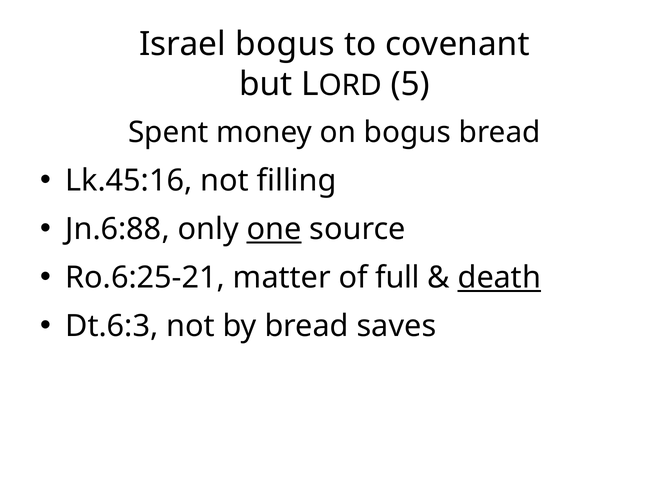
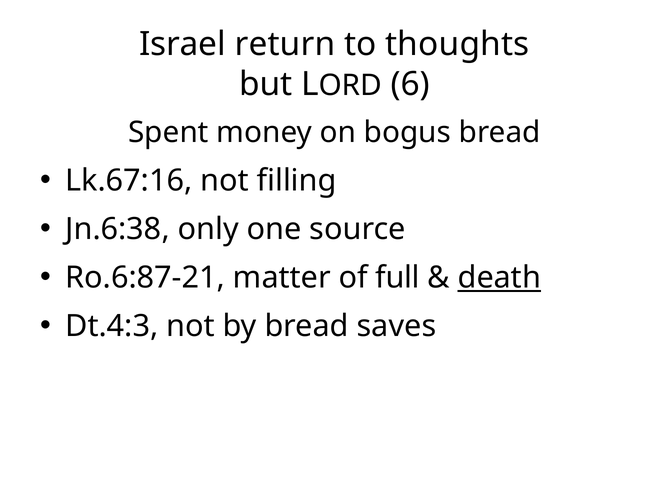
Israel bogus: bogus -> return (285, 44)
covenant: covenant -> thoughts (457, 44)
5: 5 -> 6 (410, 84)
Lk.45:16: Lk.45:16 -> Lk.67:16 (129, 181)
Jn.6:88: Jn.6:88 -> Jn.6:38 (117, 229)
one underline: present -> none (274, 229)
Ro.6:25-21: Ro.6:25-21 -> Ro.6:87-21 (145, 278)
Dt.6:3: Dt.6:3 -> Dt.4:3 (112, 326)
